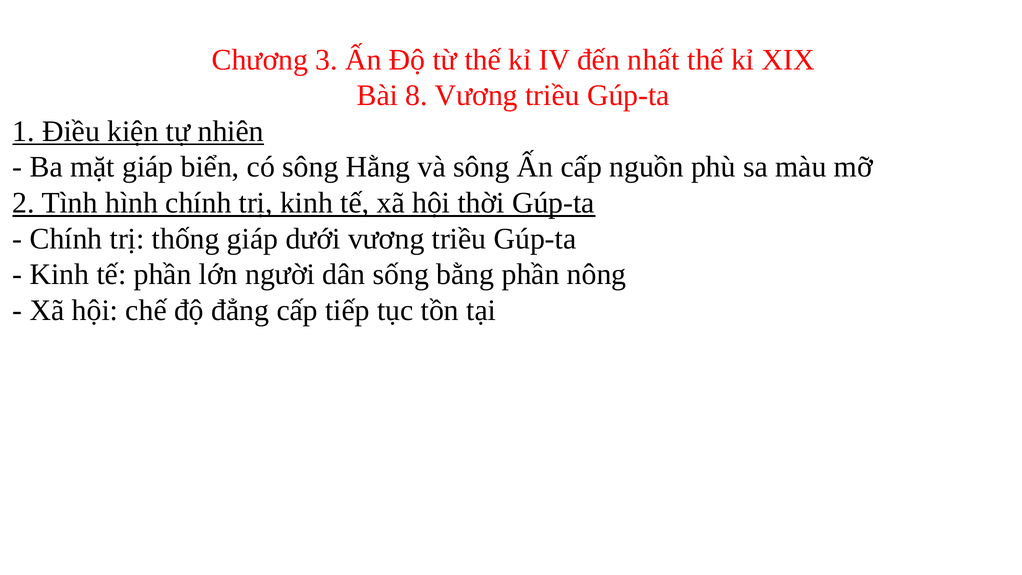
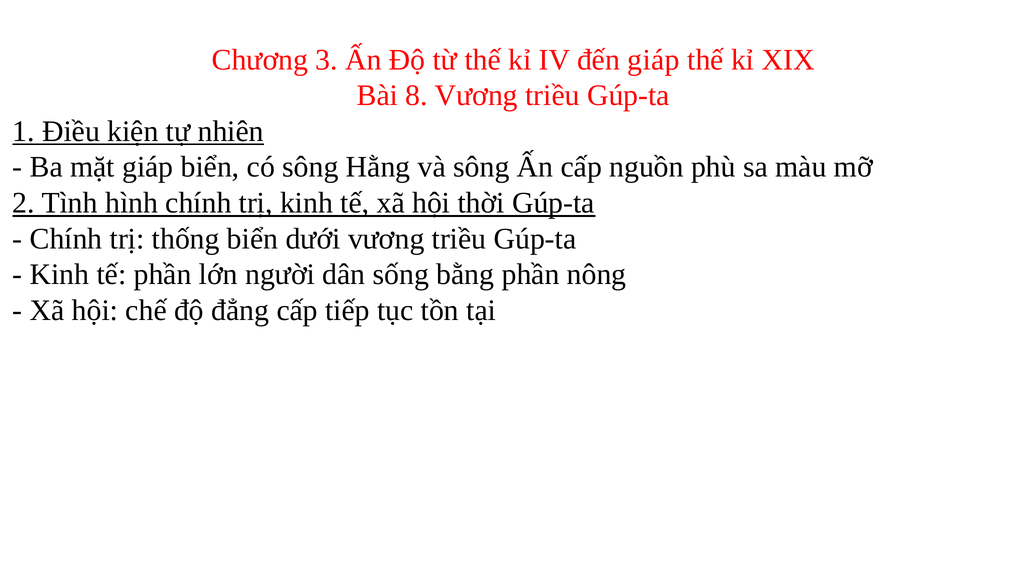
đến nhất: nhất -> giáp (654, 60)
thống giáp: giáp -> biển (253, 239)
